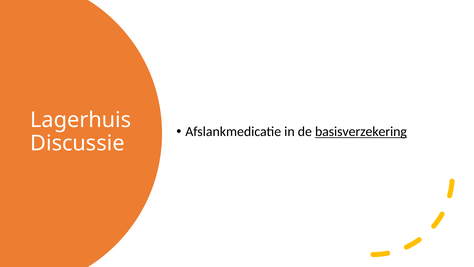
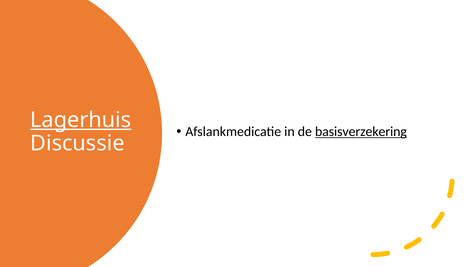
Lagerhuis underline: none -> present (81, 120)
